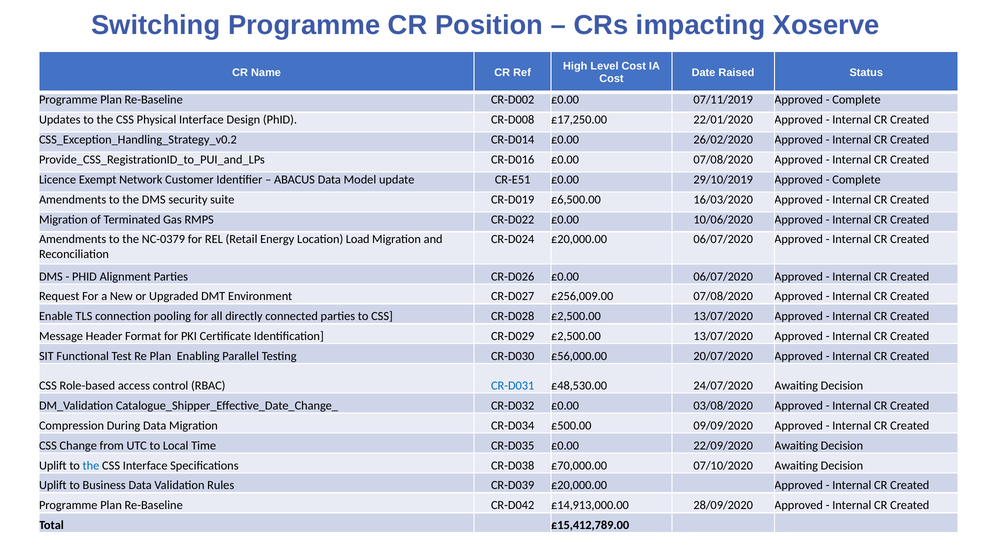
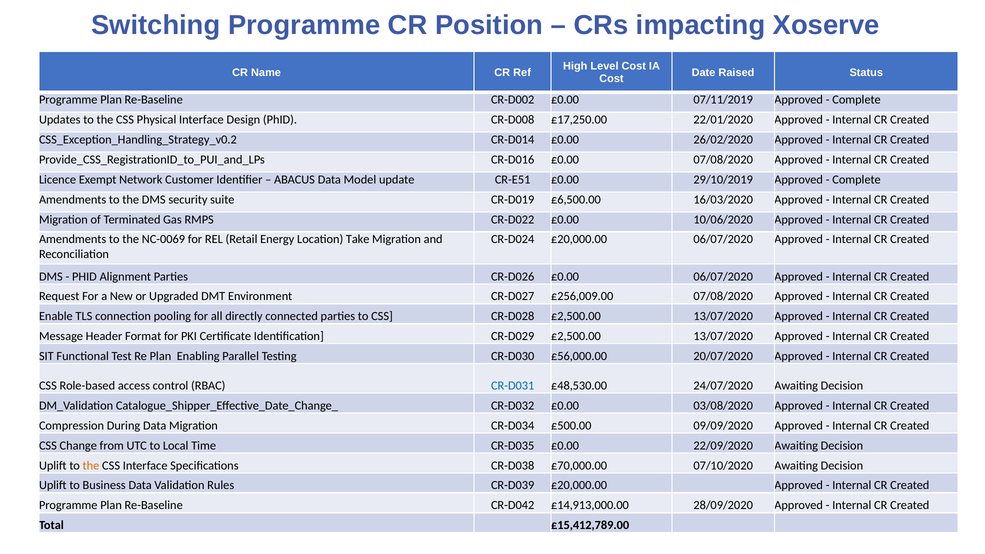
NC-0379: NC-0379 -> NC-0069 (163, 239)
Load: Load -> Take (358, 239)
the colour: blue -> orange (91, 466)
